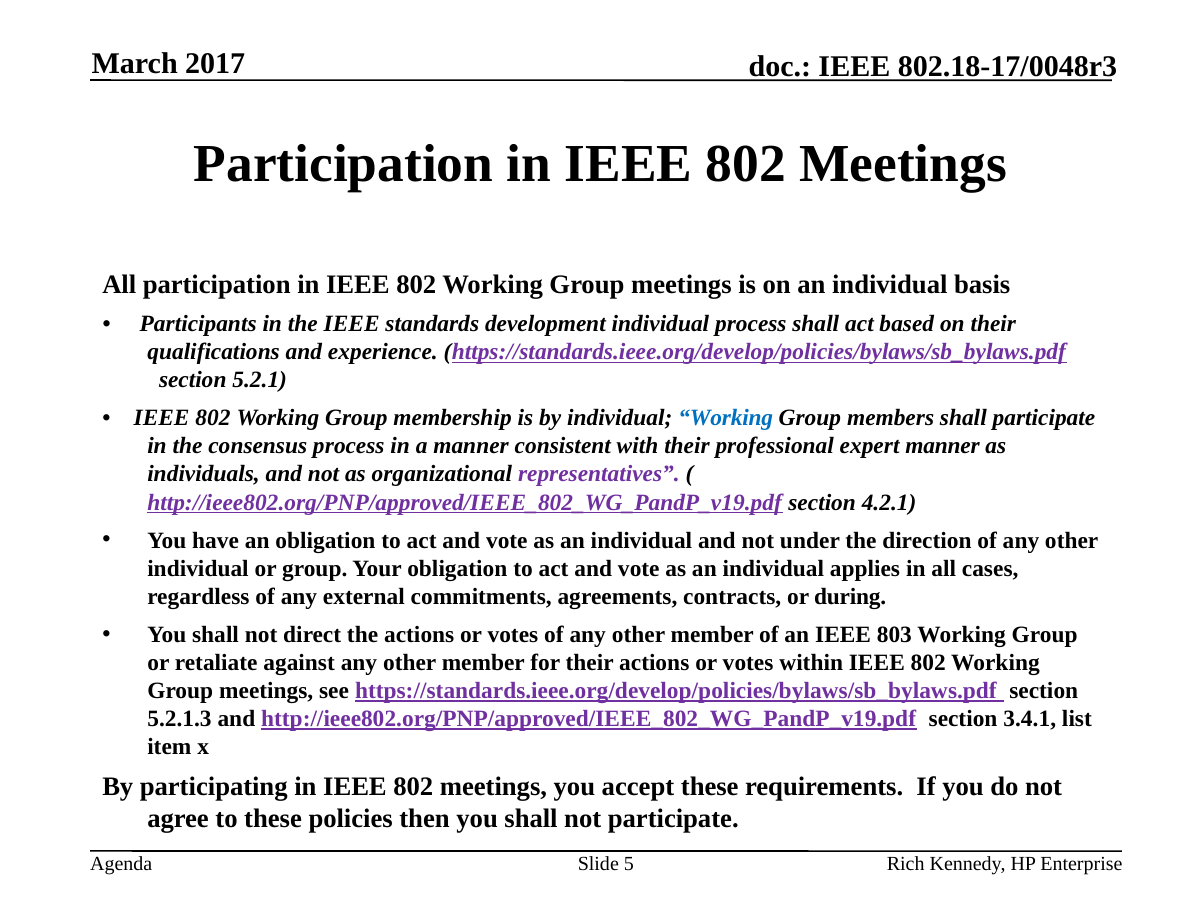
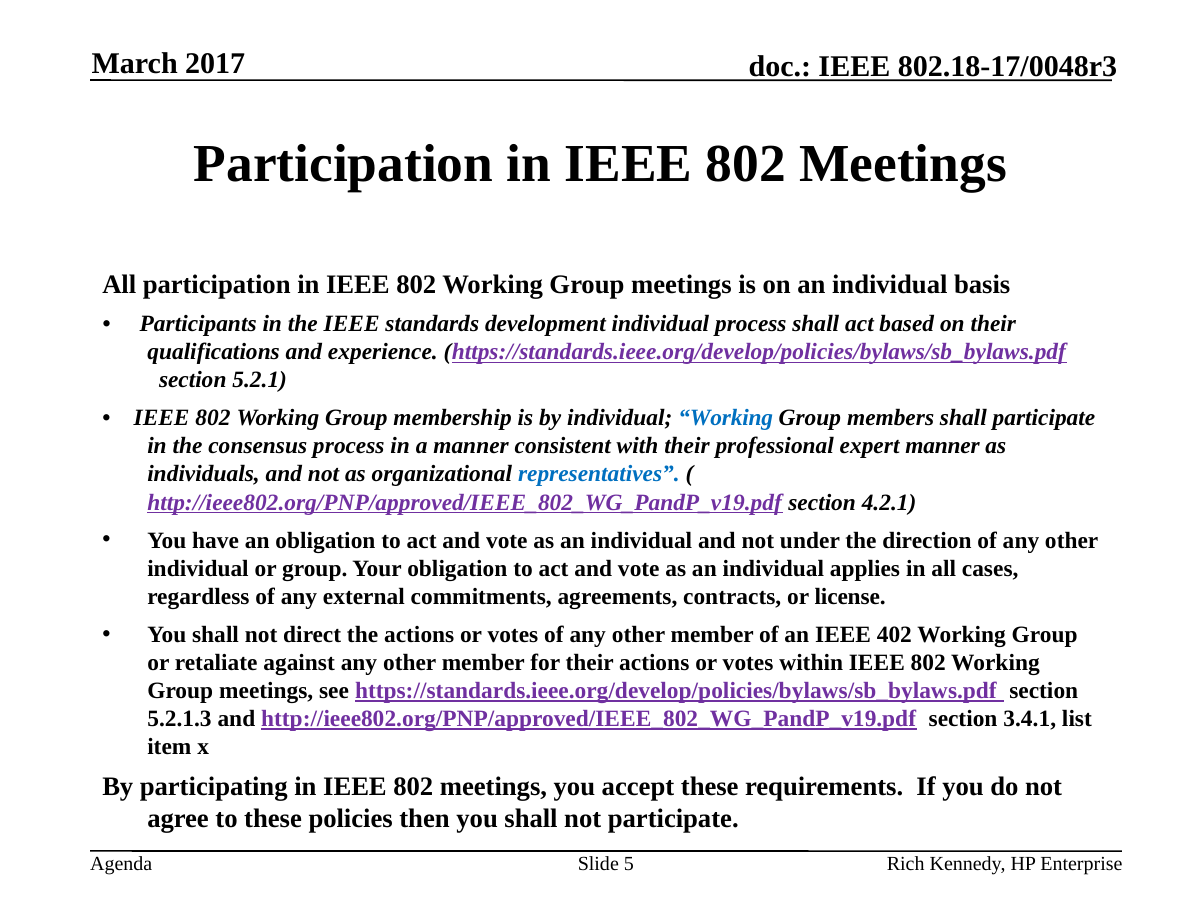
representatives colour: purple -> blue (599, 475)
during: during -> license (850, 597)
803: 803 -> 402 (894, 635)
